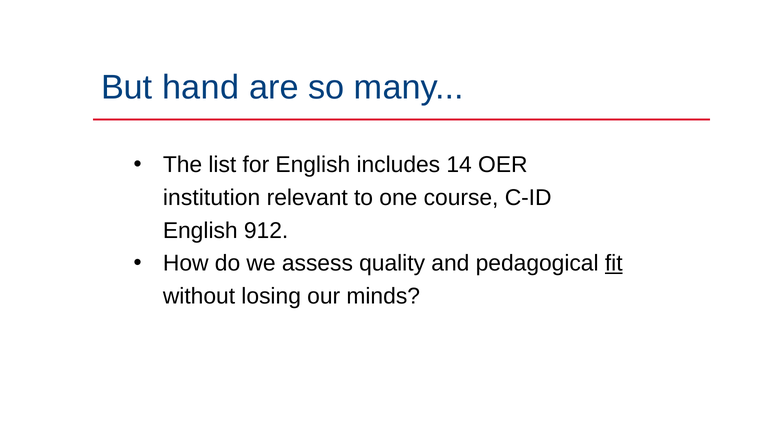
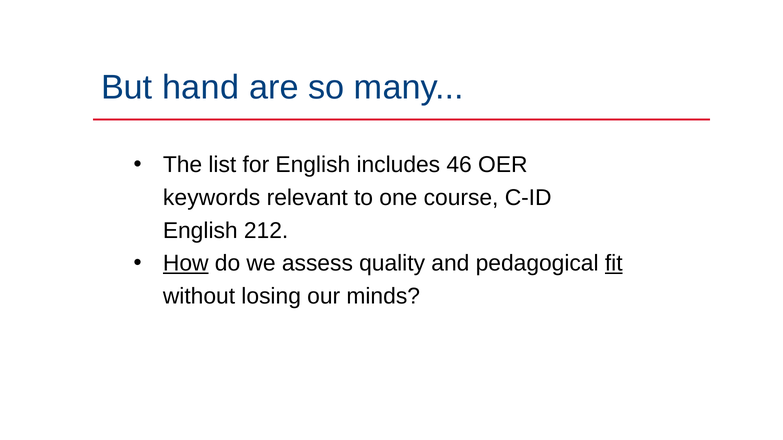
14: 14 -> 46 (459, 165)
institution: institution -> keywords (212, 198)
912: 912 -> 212 (266, 231)
How underline: none -> present (186, 264)
